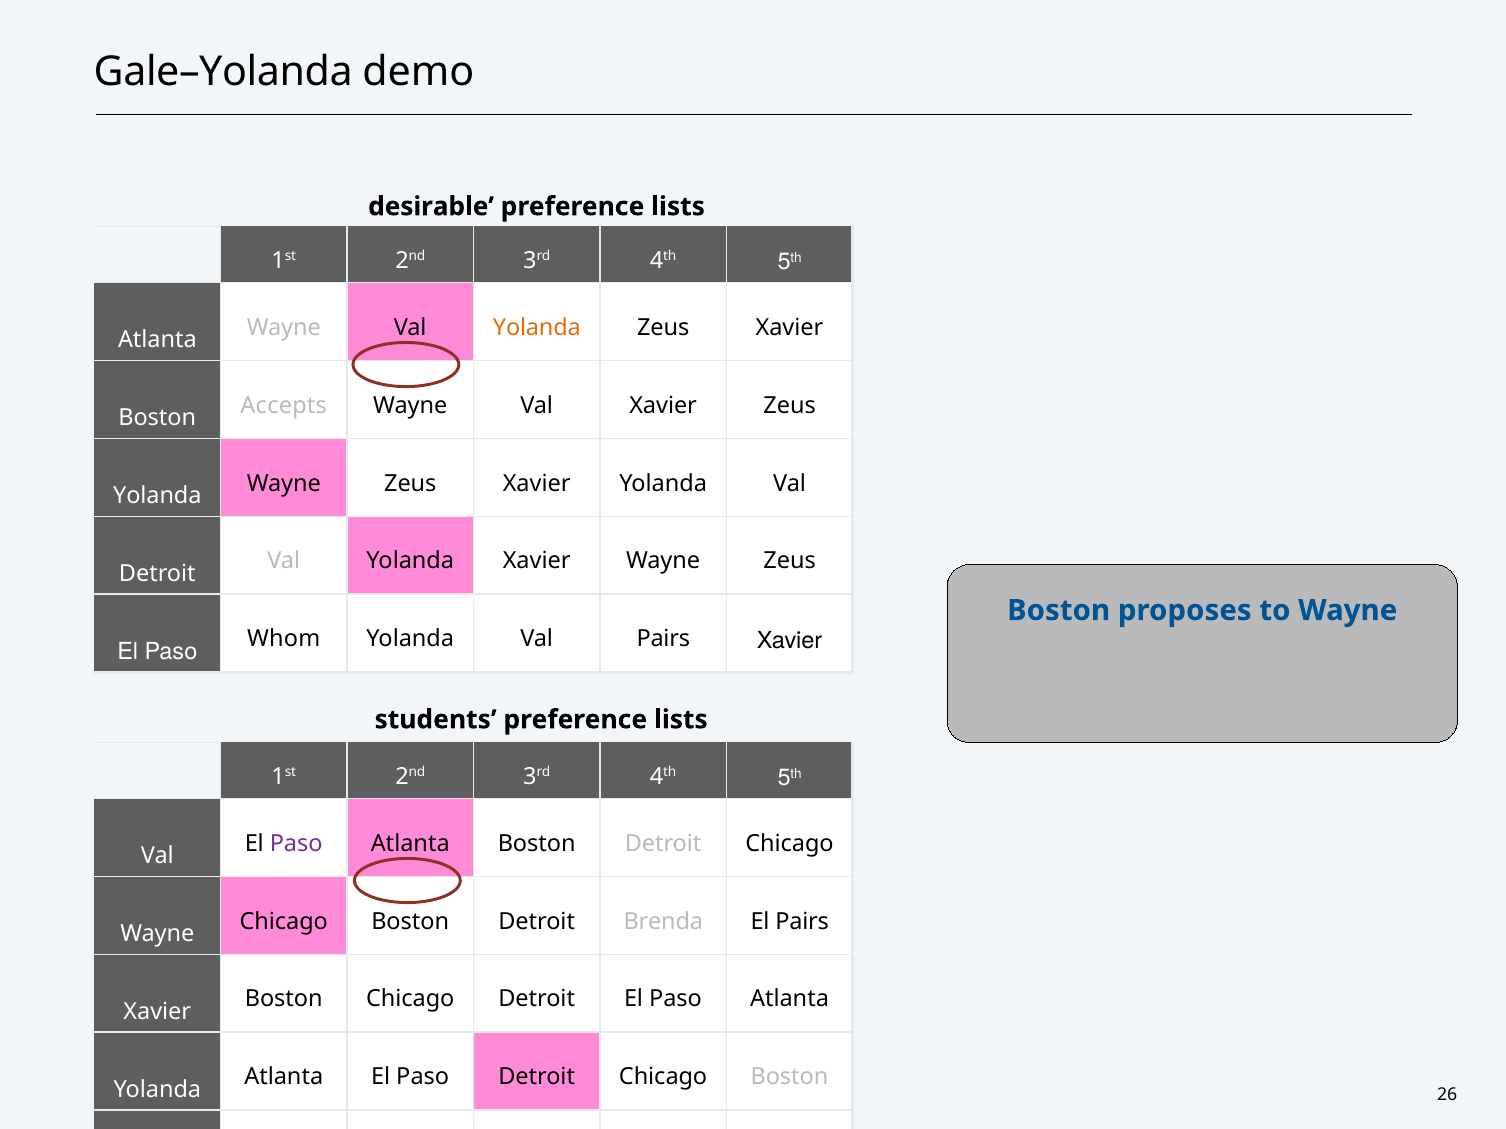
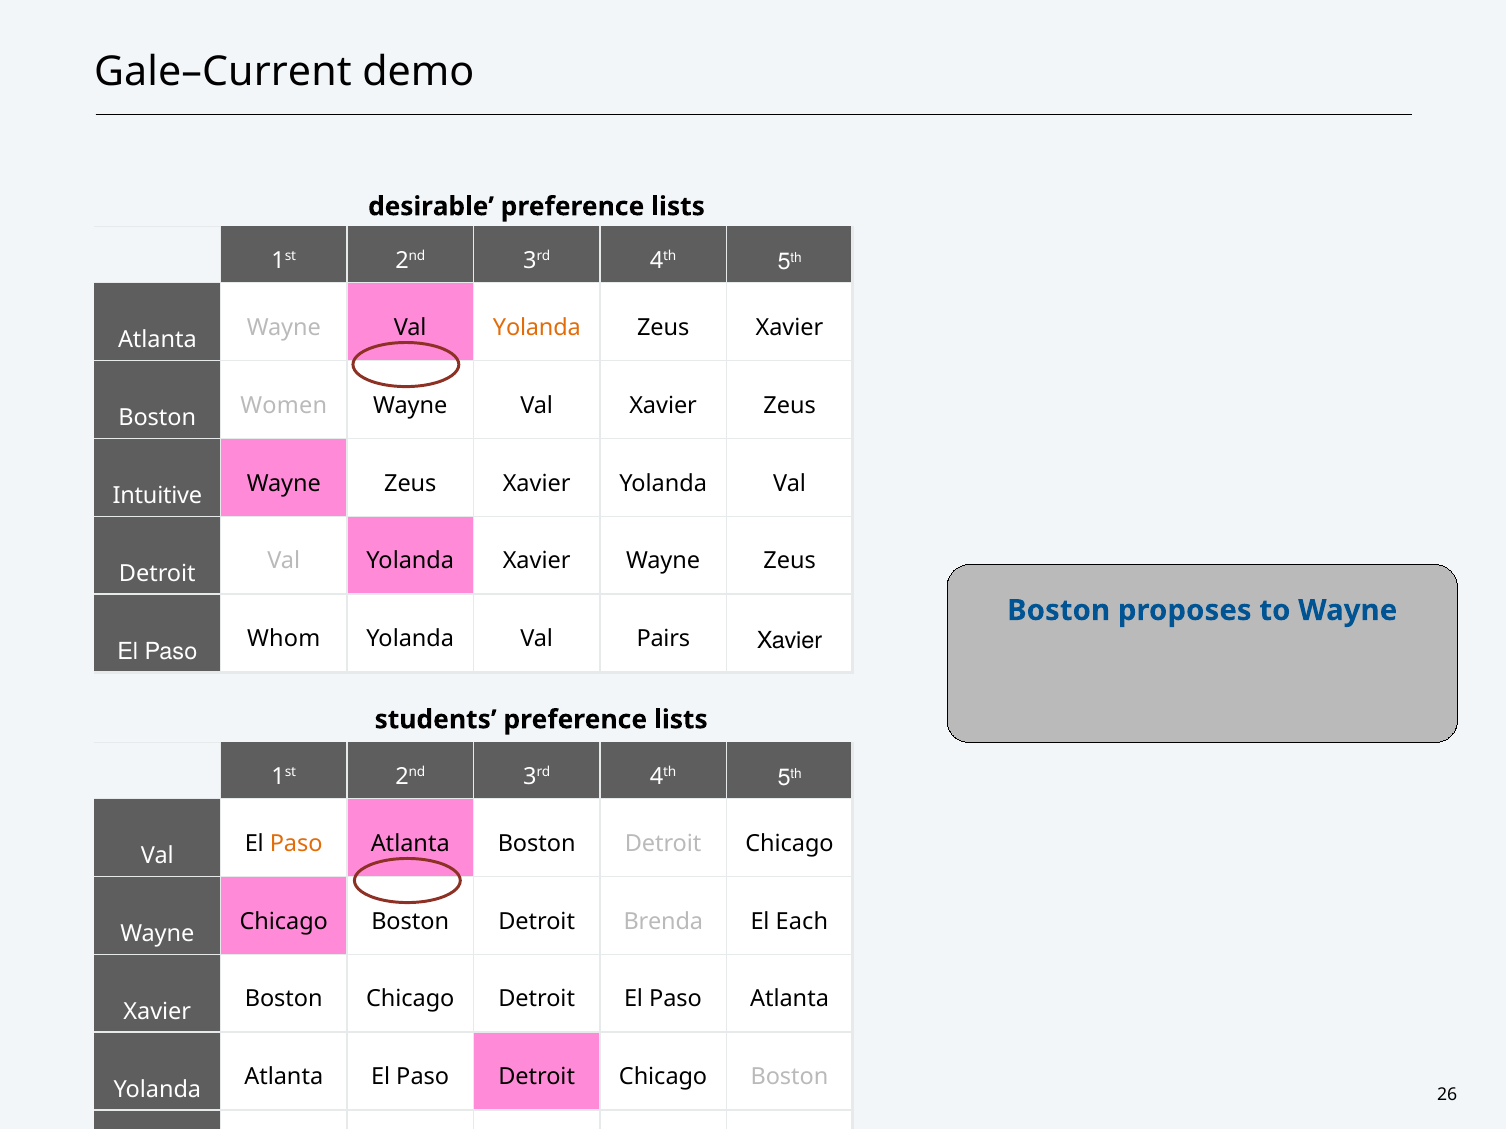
Gale–Yolanda: Gale–Yolanda -> Gale–Current (223, 72)
Accepts: Accepts -> Women (284, 405)
Yolanda: Yolanda -> Intuitive (157, 496)
Paso colour: purple -> orange (296, 844)
El Pairs: Pairs -> Each (802, 922)
